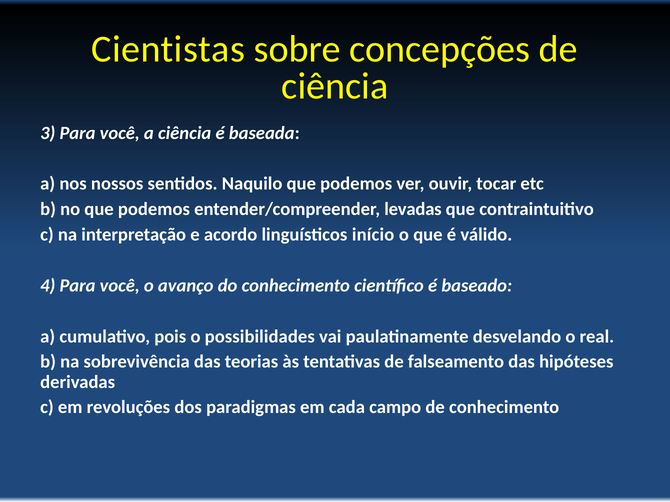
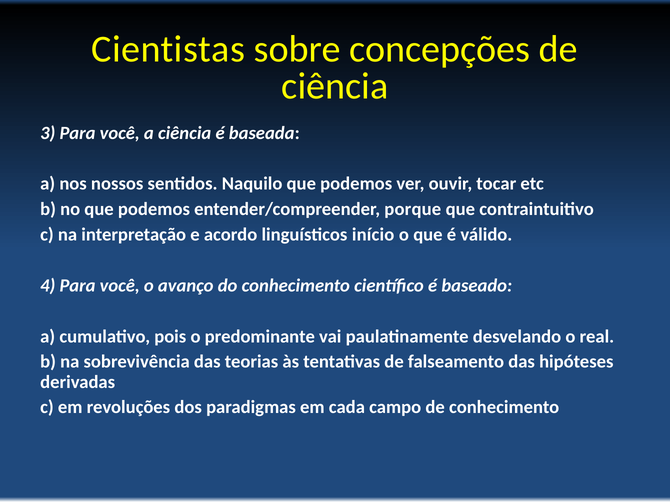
levadas: levadas -> porque (413, 209)
possibilidades: possibilidades -> predominante (260, 337)
